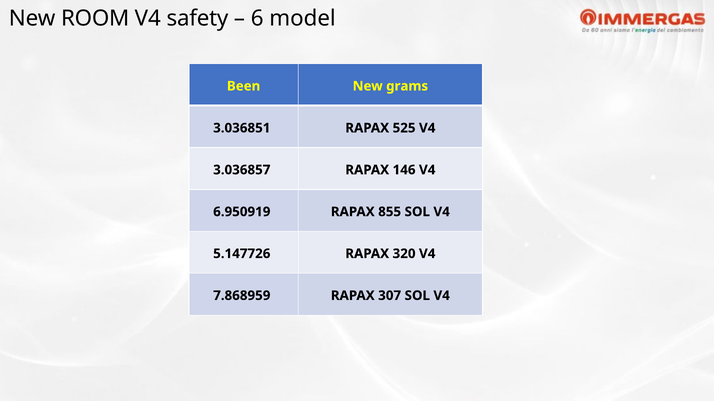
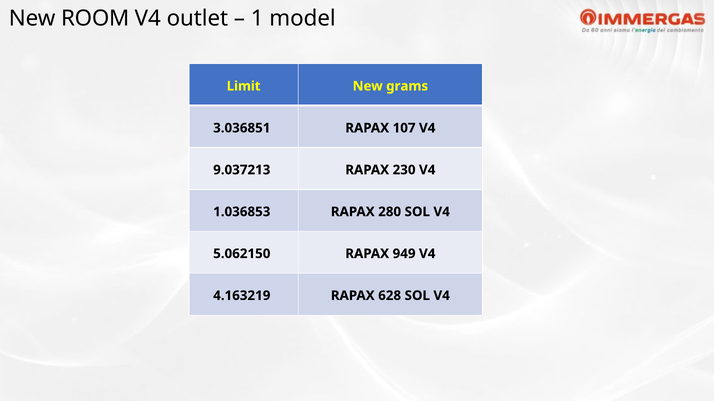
safety: safety -> outlet (197, 18)
6: 6 -> 1 (257, 18)
Been: Been -> Limit (244, 86)
525: 525 -> 107 (404, 128)
3.036857: 3.036857 -> 9.037213 (242, 170)
146: 146 -> 230 (404, 170)
6.950919: 6.950919 -> 1.036853 (242, 212)
855: 855 -> 280 (390, 212)
5.147726: 5.147726 -> 5.062150 (242, 254)
320: 320 -> 949 (404, 254)
7.868959: 7.868959 -> 4.163219 (242, 296)
307: 307 -> 628 (390, 296)
